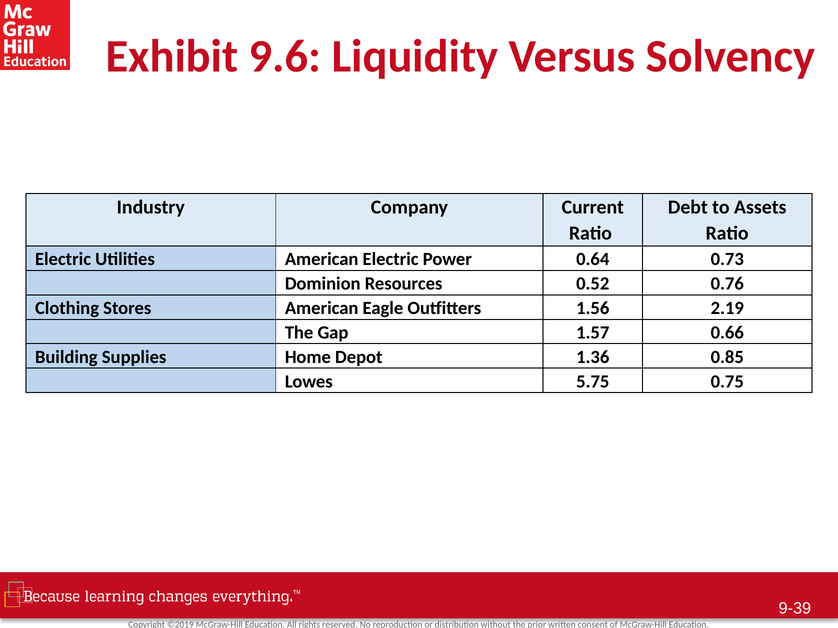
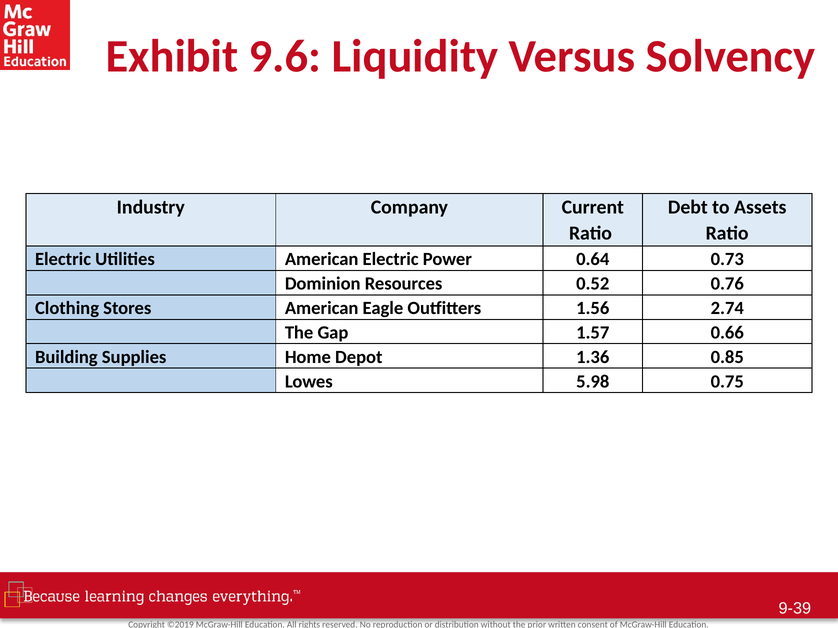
2.19: 2.19 -> 2.74 (727, 308)
5.75: 5.75 -> 5.98 (593, 382)
